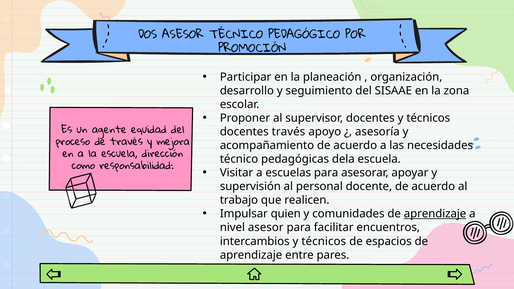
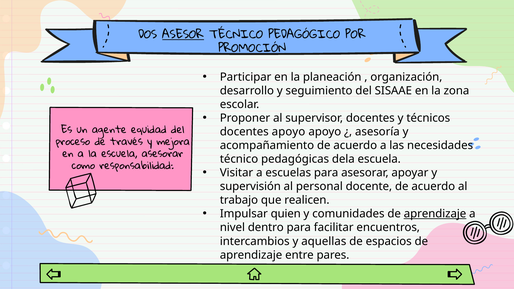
ASESOR underline: none -> present (183, 35)
docentes través: través -> apoyo (289, 132)
escuela dirección: dirección -> asesorar (163, 154)
nivel asesor: asesor -> dentro (266, 228)
intercambios y técnicos: técnicos -> aquellas (324, 241)
